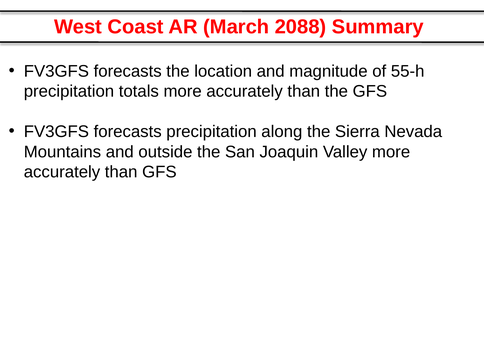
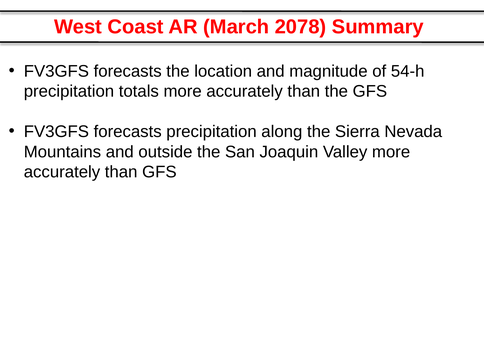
2088: 2088 -> 2078 (301, 27)
55-h: 55-h -> 54-h (408, 71)
